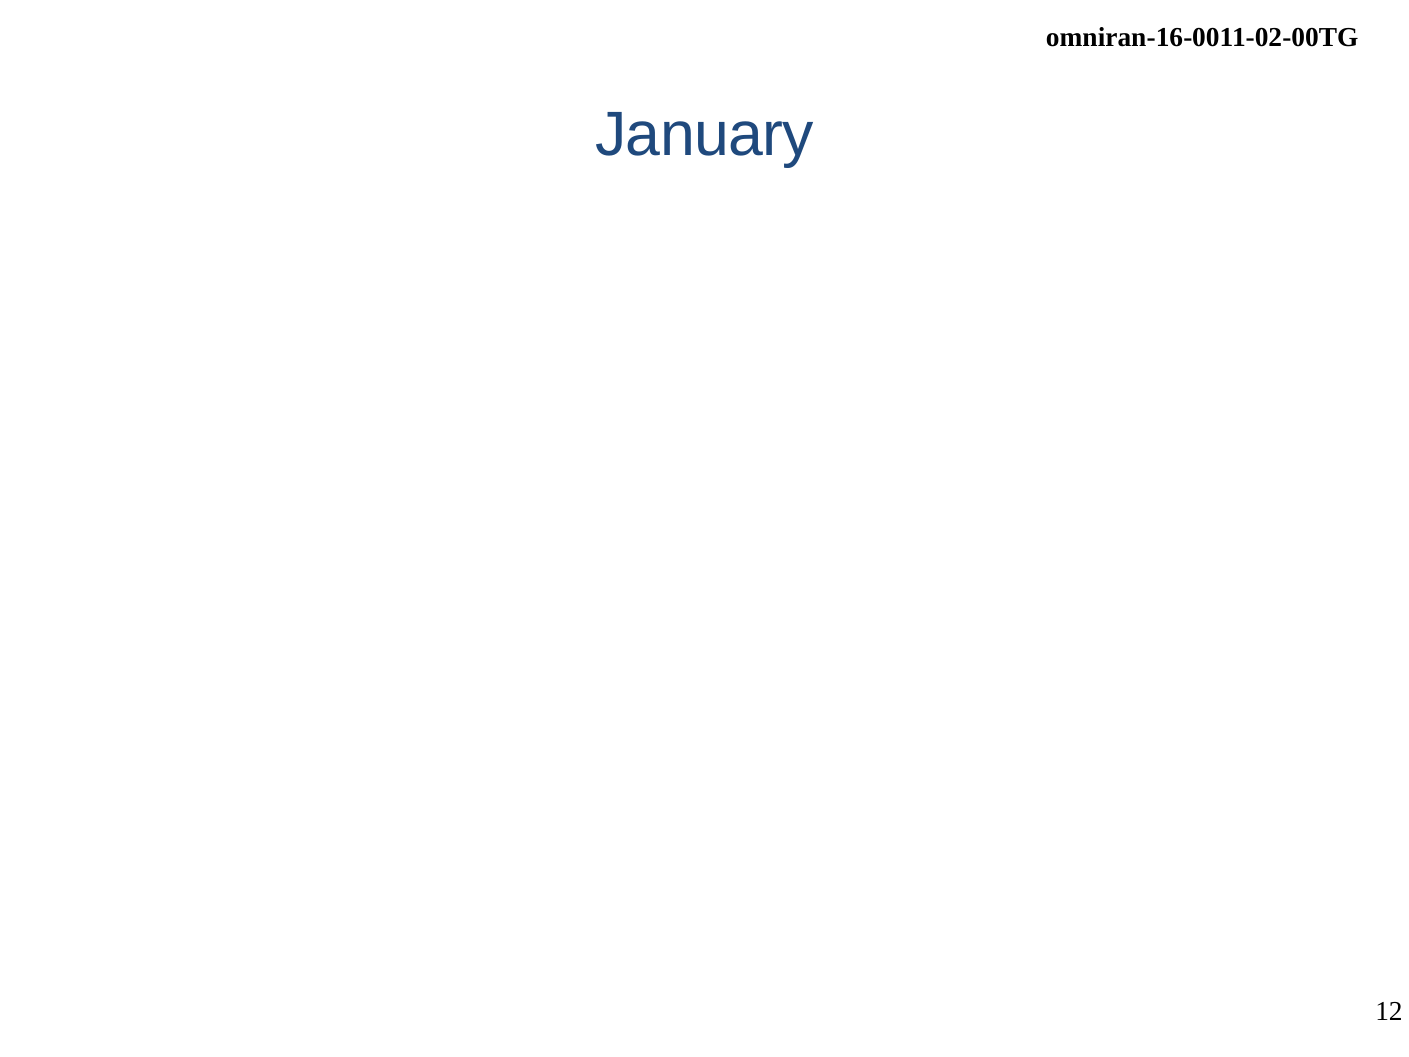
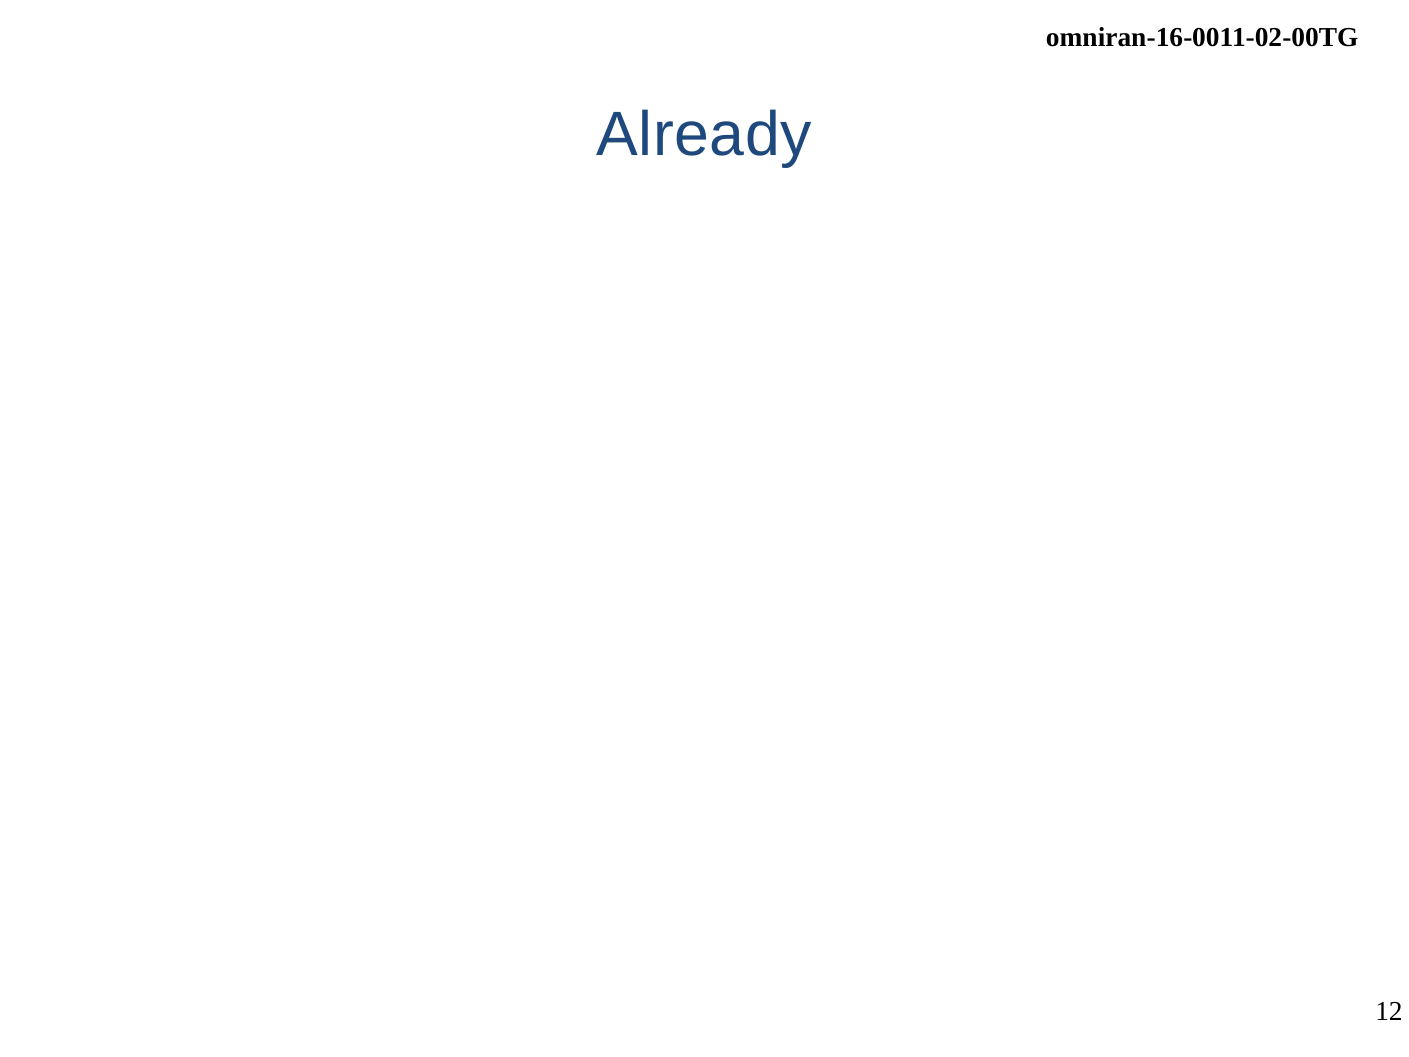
January: January -> Already (704, 135)
